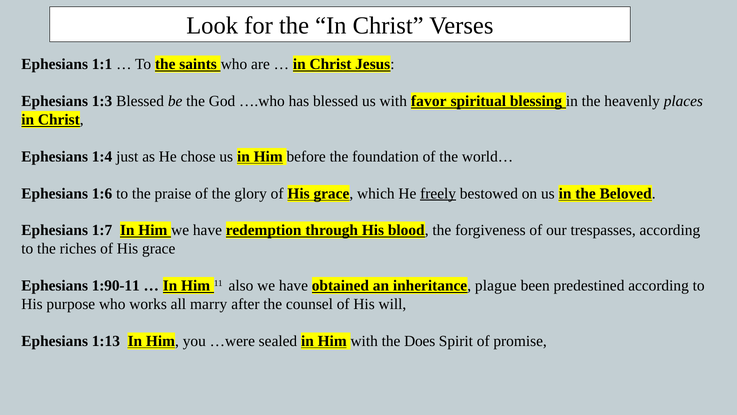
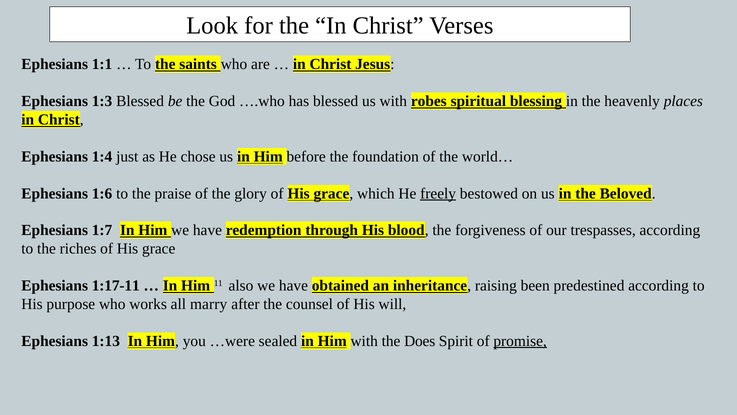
favor: favor -> robes (429, 101)
1:90-11: 1:90-11 -> 1:17-11 (116, 285)
plague: plague -> raising (496, 285)
promise underline: none -> present (520, 341)
